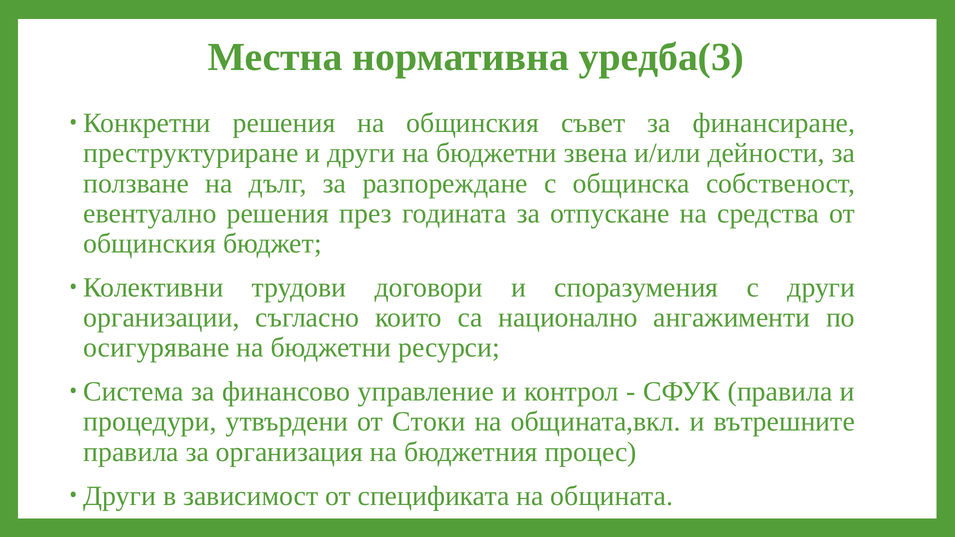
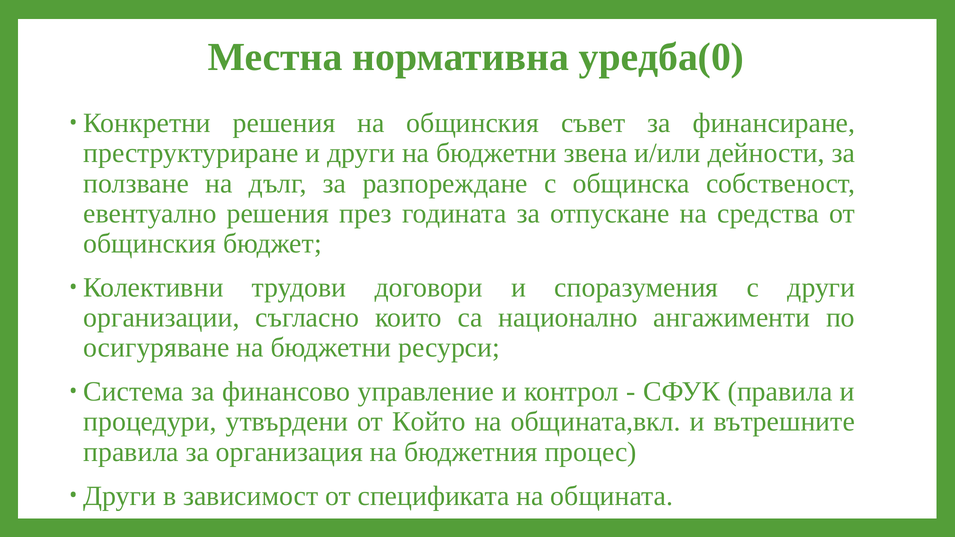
уредба(3: уредба(3 -> уредба(0 (662, 57)
Стоки: Стоки -> Който (429, 422)
